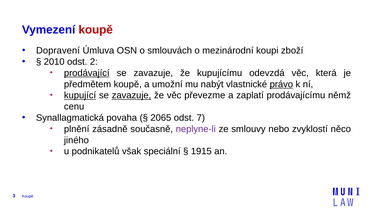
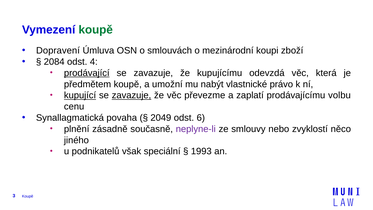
koupě colour: red -> green (96, 30)
2010: 2010 -> 2084 (54, 62)
2: 2 -> 4 (94, 62)
právo underline: present -> none (281, 84)
němž: němž -> volbu (339, 95)
2065: 2065 -> 2049 (161, 118)
7: 7 -> 6 (201, 118)
1915: 1915 -> 1993 (201, 151)
